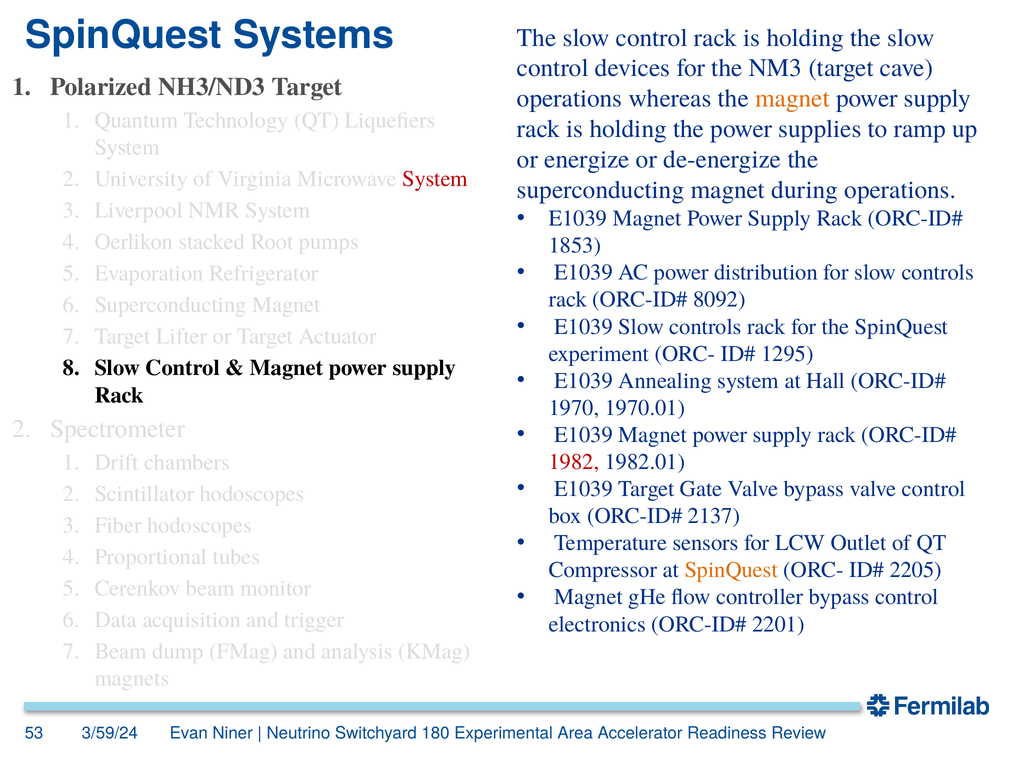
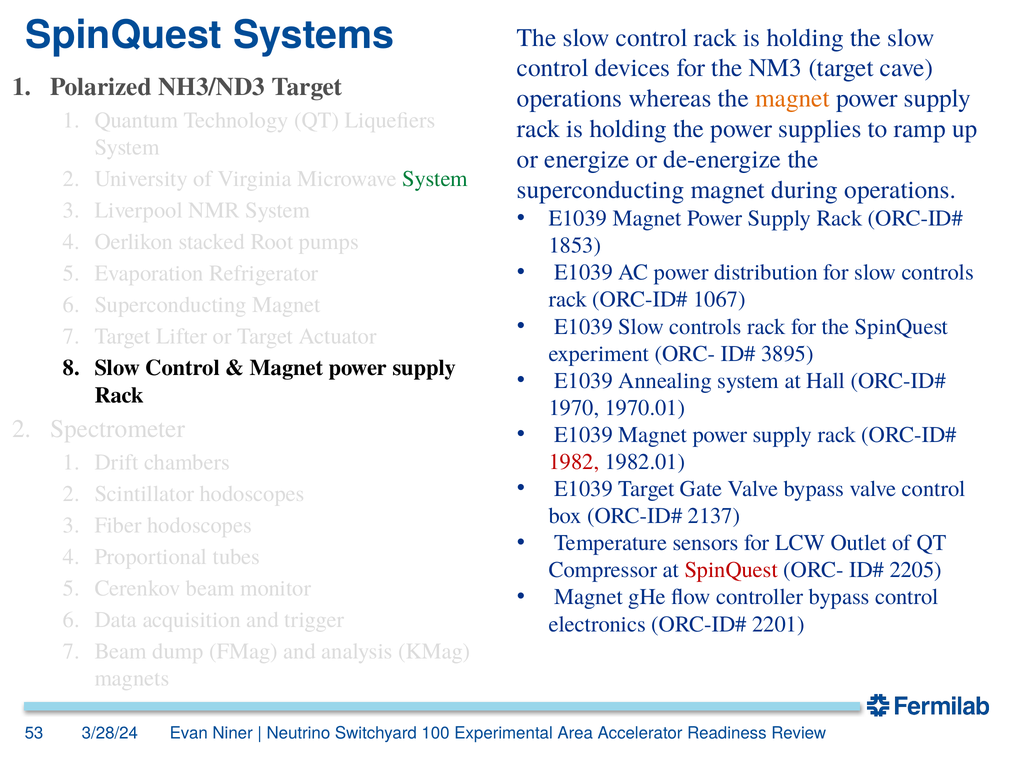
System colour: red -> green (435, 179)
8092: 8092 -> 1067 (719, 299)
1295: 1295 -> 3895 (787, 353)
SpinQuest colour: orange -> red (731, 570)
3/59/24: 3/59/24 -> 3/28/24 (110, 733)
180: 180 -> 100 (436, 733)
